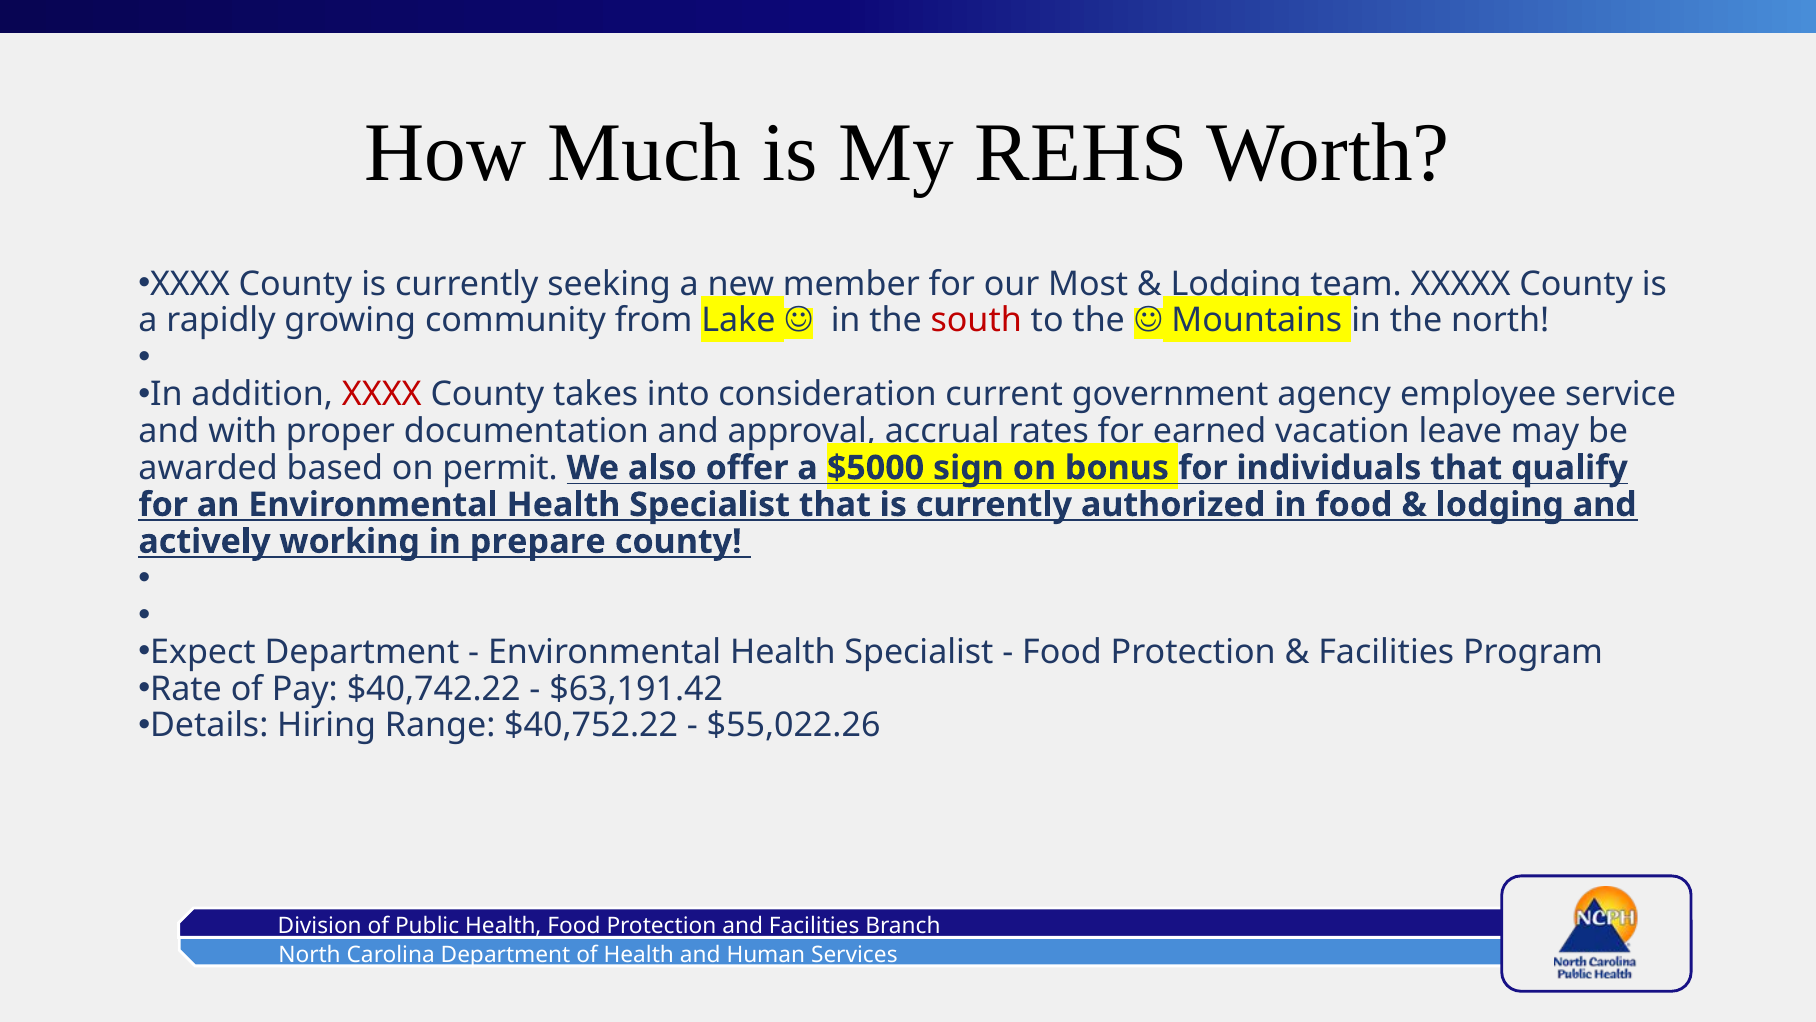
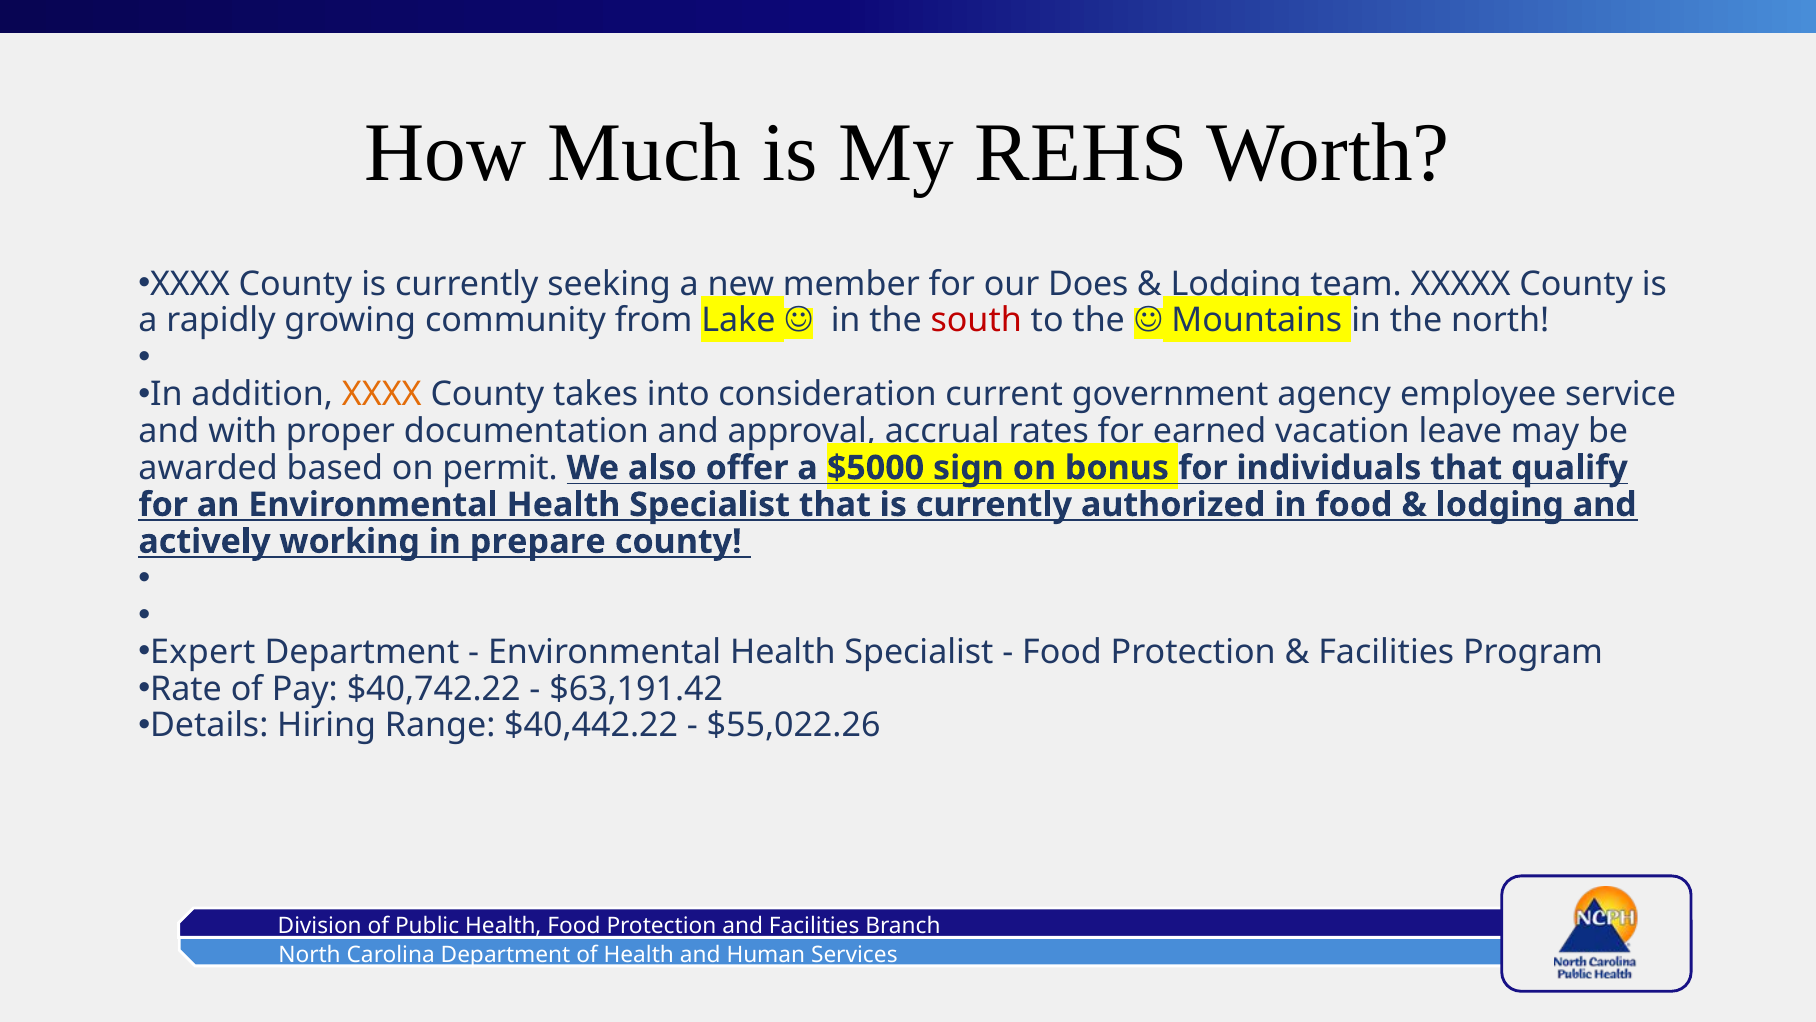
Most: Most -> Does (1088, 284)
XXXX colour: red -> orange (382, 394)
Expect: Expect -> Expert (203, 652)
$40,752.22: $40,752.22 -> $40,442.22 (591, 725)
